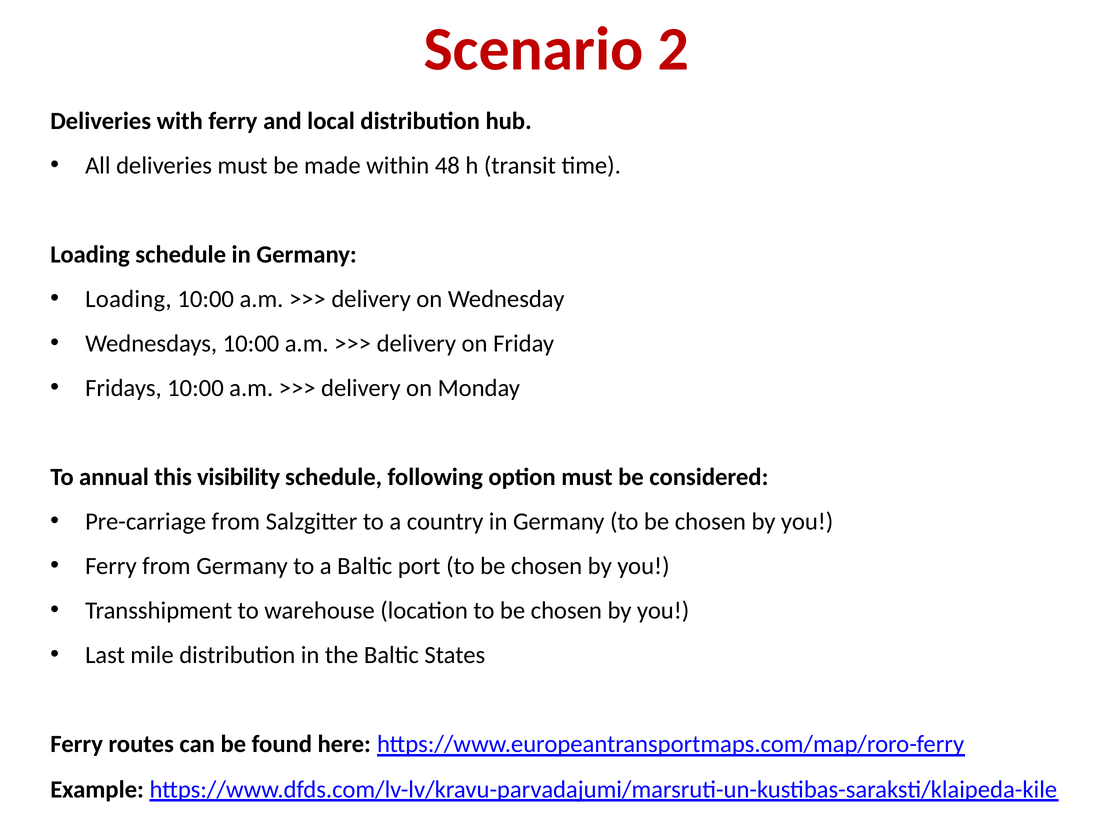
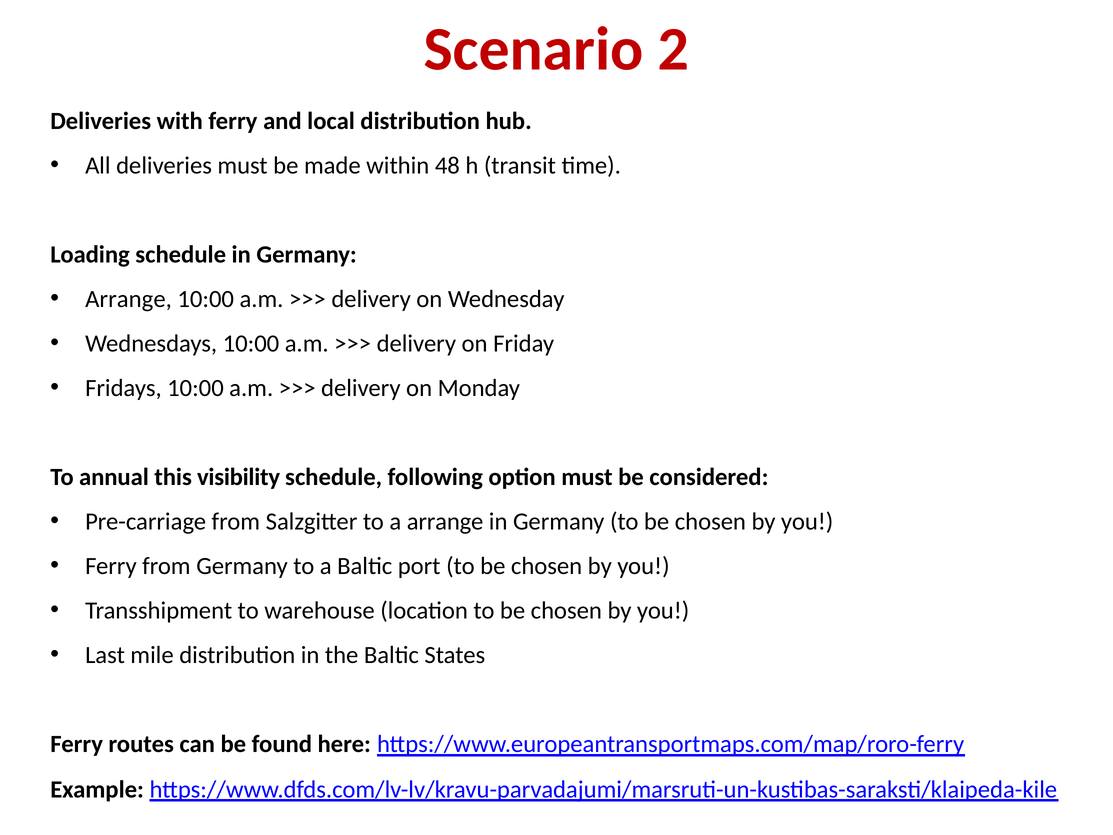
Loading: Loading -> Arrange (129, 299)
a country: country -> arrange (445, 521)
